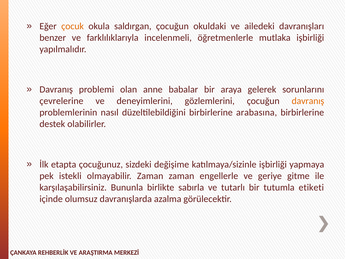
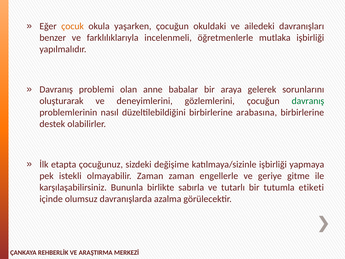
saldırgan: saldırgan -> yaşarken (133, 26)
çevrelerine: çevrelerine -> oluşturarak (61, 101)
davranış colour: orange -> green (308, 101)
